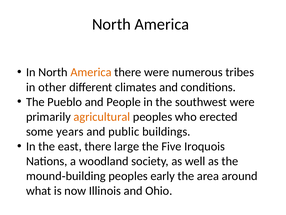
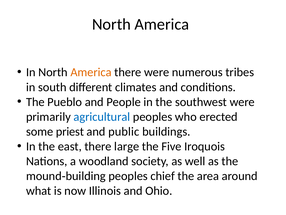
other: other -> south (52, 87)
agricultural colour: orange -> blue (102, 117)
years: years -> priest (70, 131)
early: early -> chief (163, 176)
